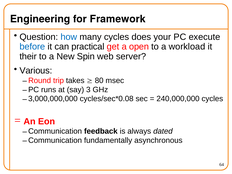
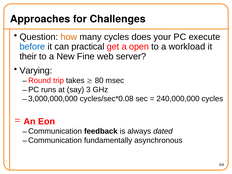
Engineering: Engineering -> Approaches (40, 19)
Framework: Framework -> Challenges (118, 19)
how colour: blue -> orange (69, 37)
Spin: Spin -> Fine (86, 56)
Various: Various -> Varying (36, 71)
